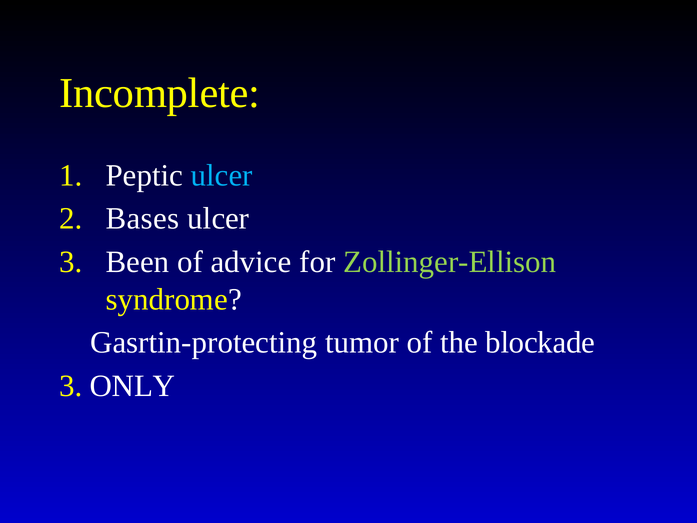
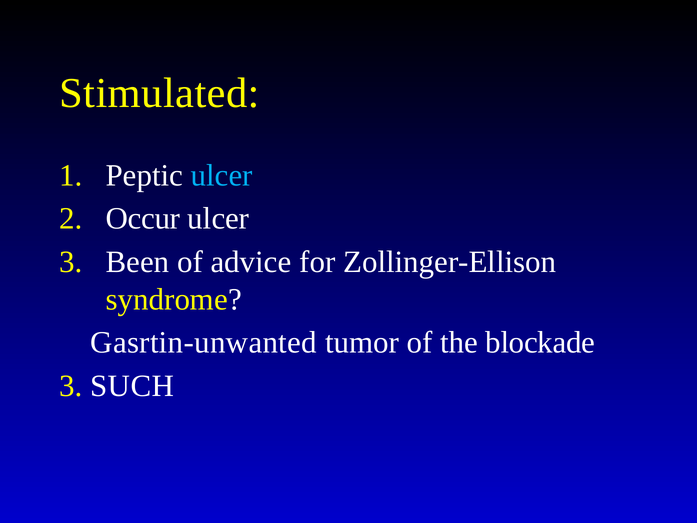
Incomplete: Incomplete -> Stimulated (159, 93)
Bases: Bases -> Occur (143, 219)
Zollinger-Ellison colour: light green -> white (450, 262)
Gasrtin-protecting: Gasrtin-protecting -> Gasrtin-unwanted (204, 343)
ONLY: ONLY -> SUCH (132, 386)
